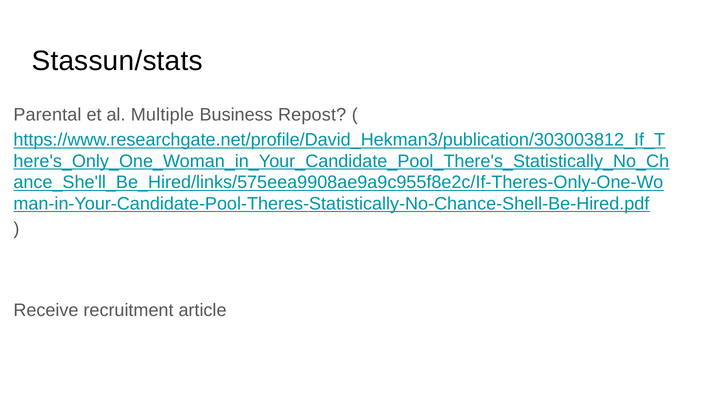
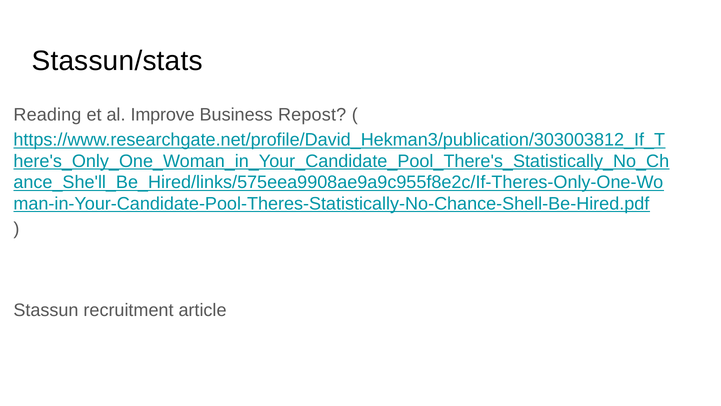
Parental: Parental -> Reading (47, 115)
Multiple: Multiple -> Improve (163, 115)
Receive: Receive -> Stassun (46, 310)
